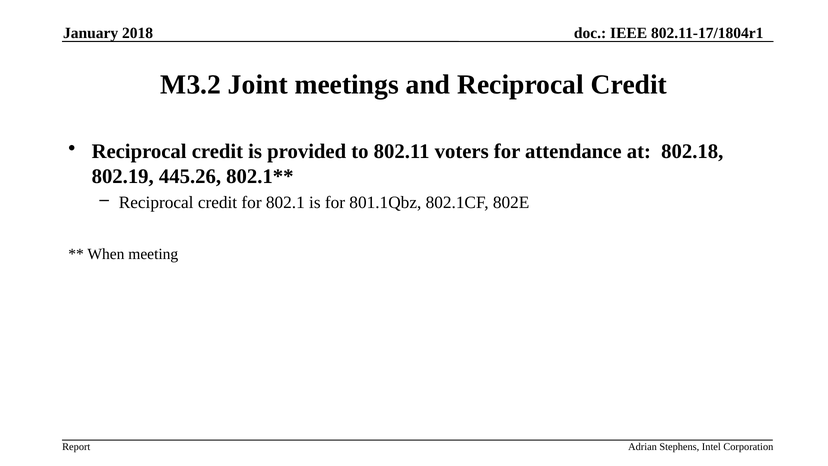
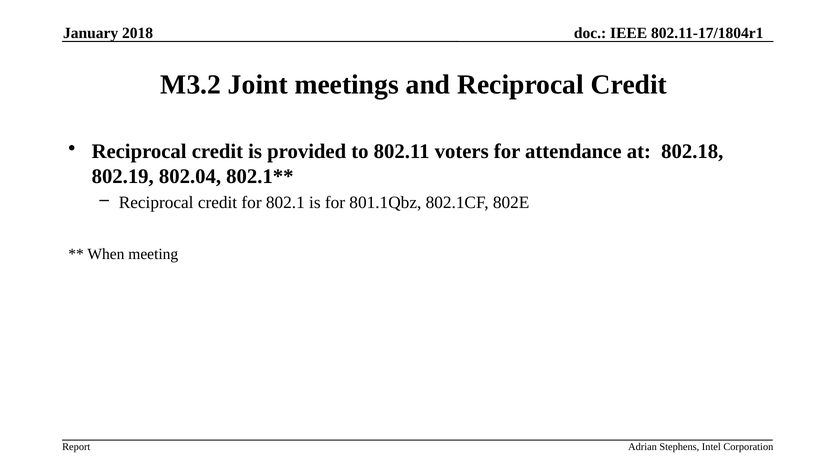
445.26: 445.26 -> 802.04 (190, 176)
